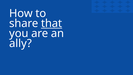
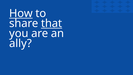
How underline: none -> present (21, 13)
